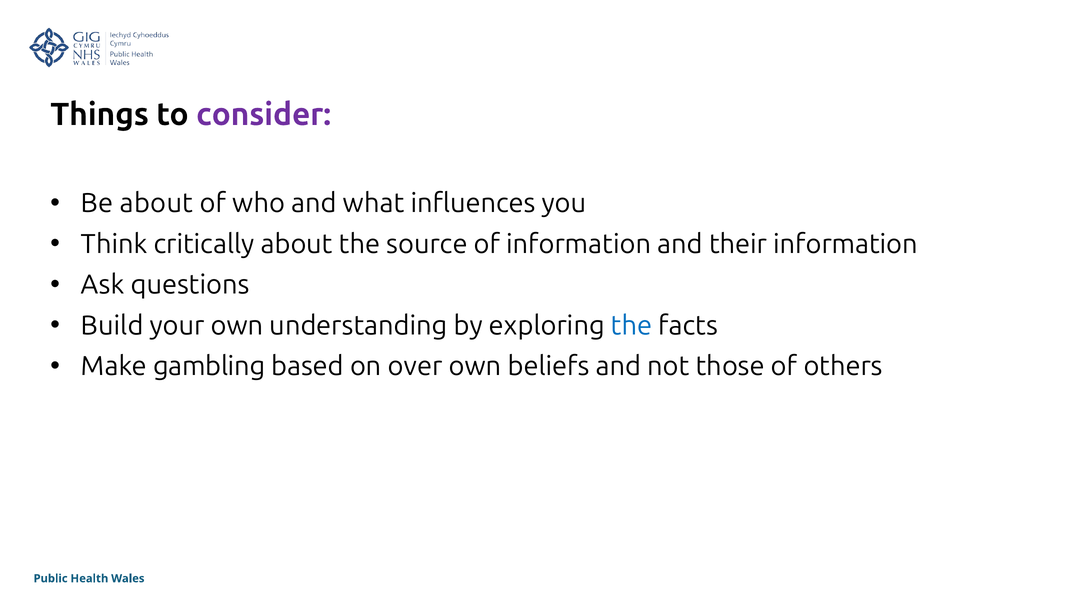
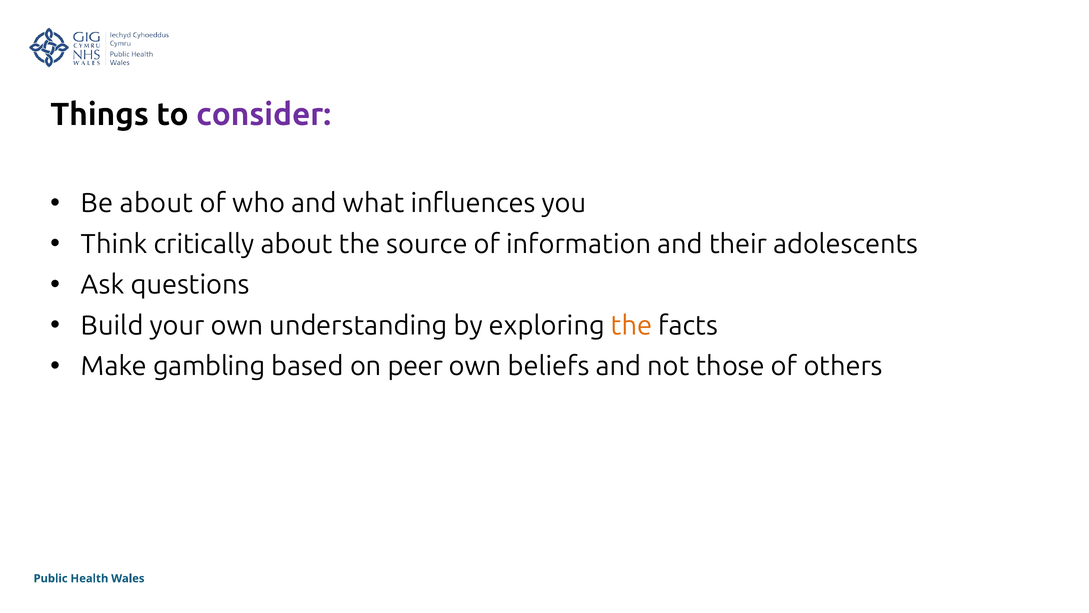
their information: information -> adolescents (846, 244)
the colour: blue -> orange (632, 325)
over: over -> peer (415, 366)
